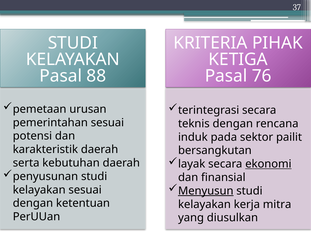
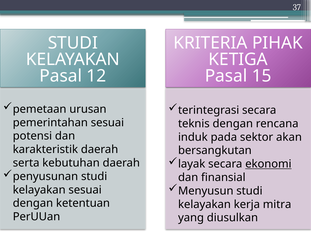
88: 88 -> 12 (96, 76)
76: 76 -> 15 (262, 76)
pailit: pailit -> akan (289, 137)
Menyusun underline: present -> none (206, 191)
